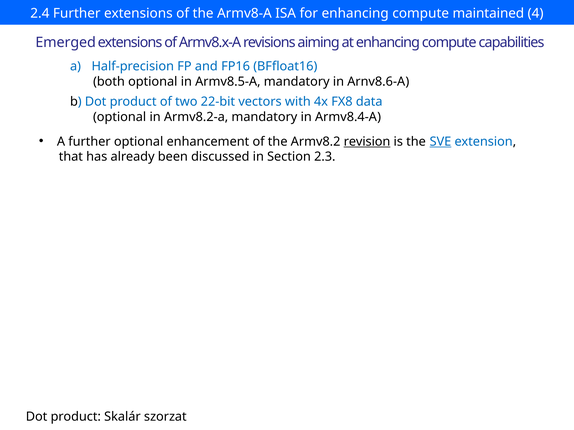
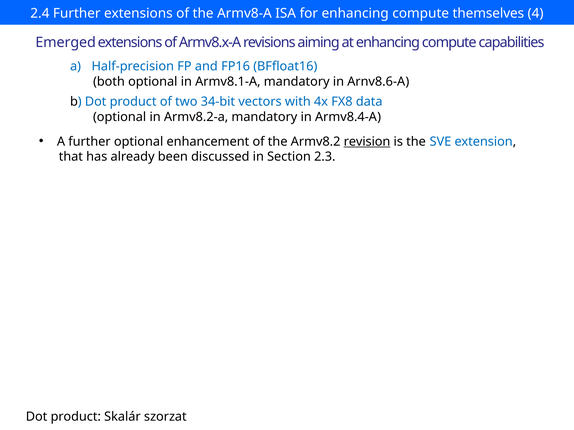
maintained: maintained -> themselves (488, 13)
Armv8.5-A: Armv8.5-A -> Armv8.1-A (228, 82)
22-bit: 22-bit -> 34-bit (218, 102)
SVE underline: present -> none (440, 142)
